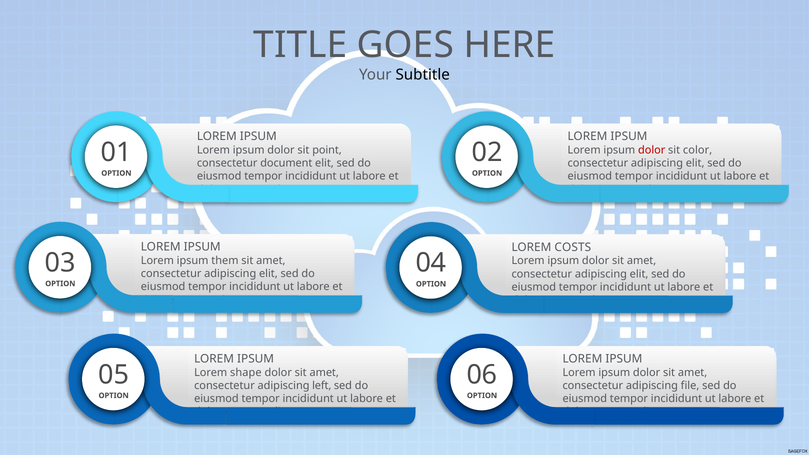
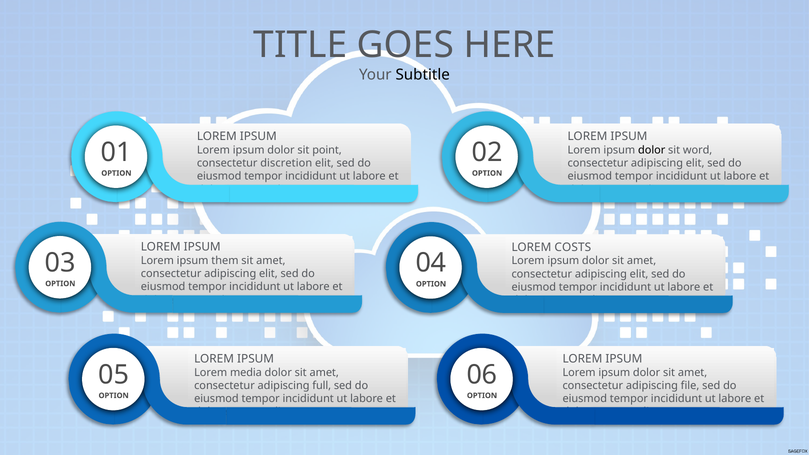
dolor colour: red -> black (652, 150)
color: color -> word (698, 150)
document: document -> discretion (286, 163)
shape: shape -> media (246, 372)
left: left -> full (322, 386)
